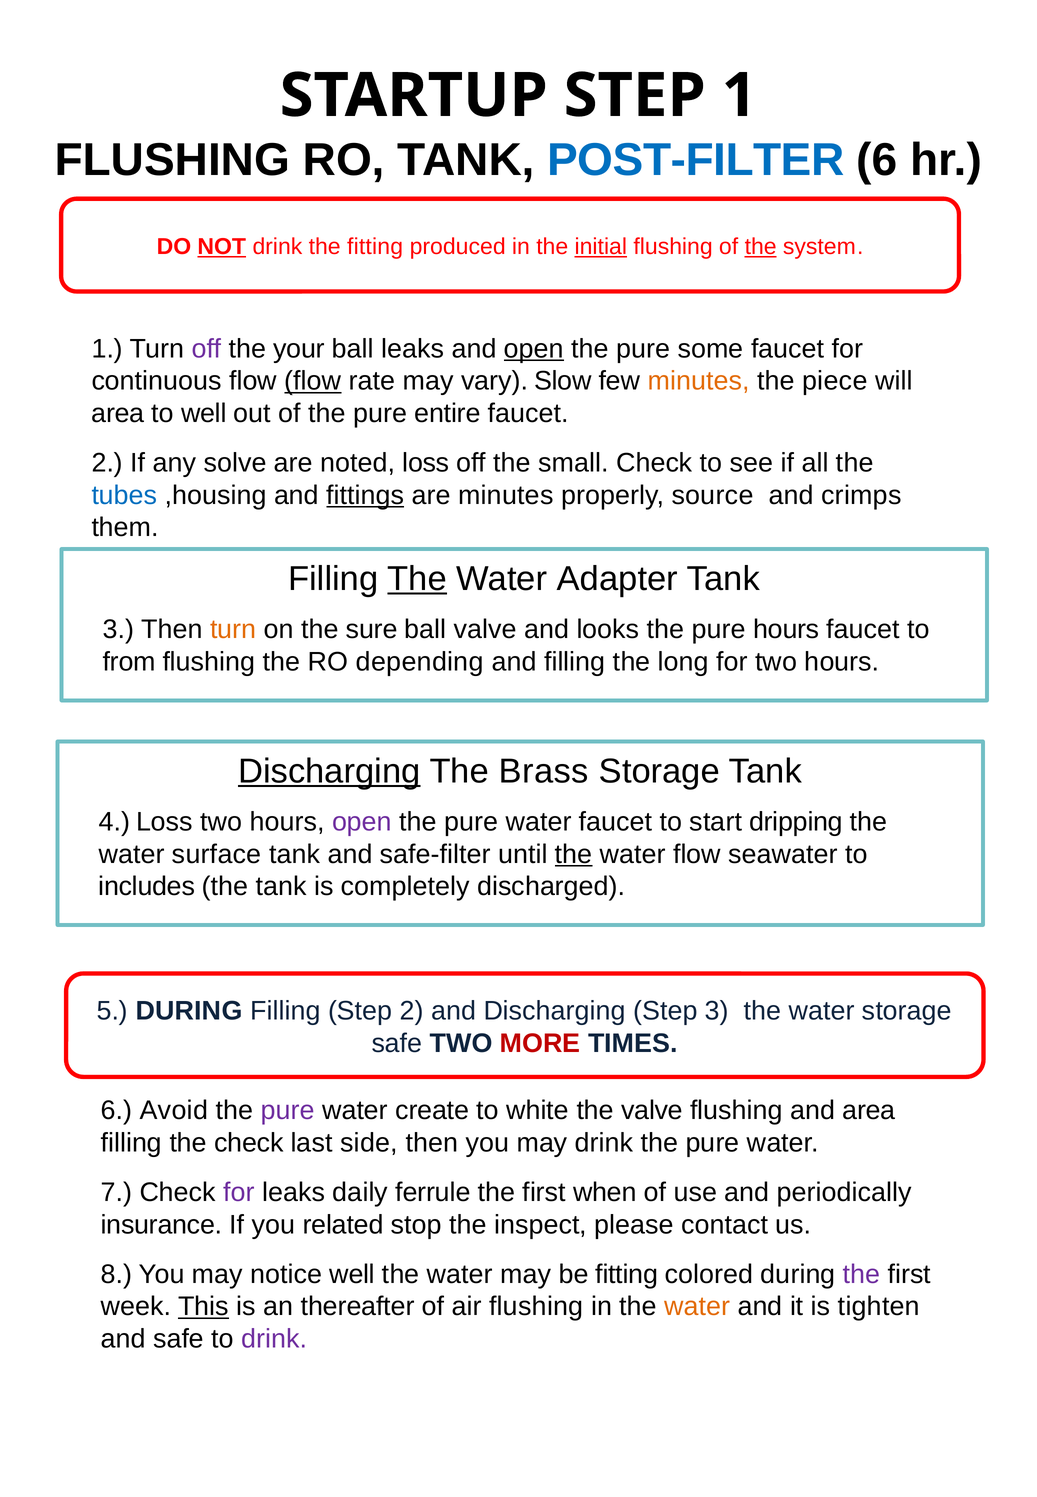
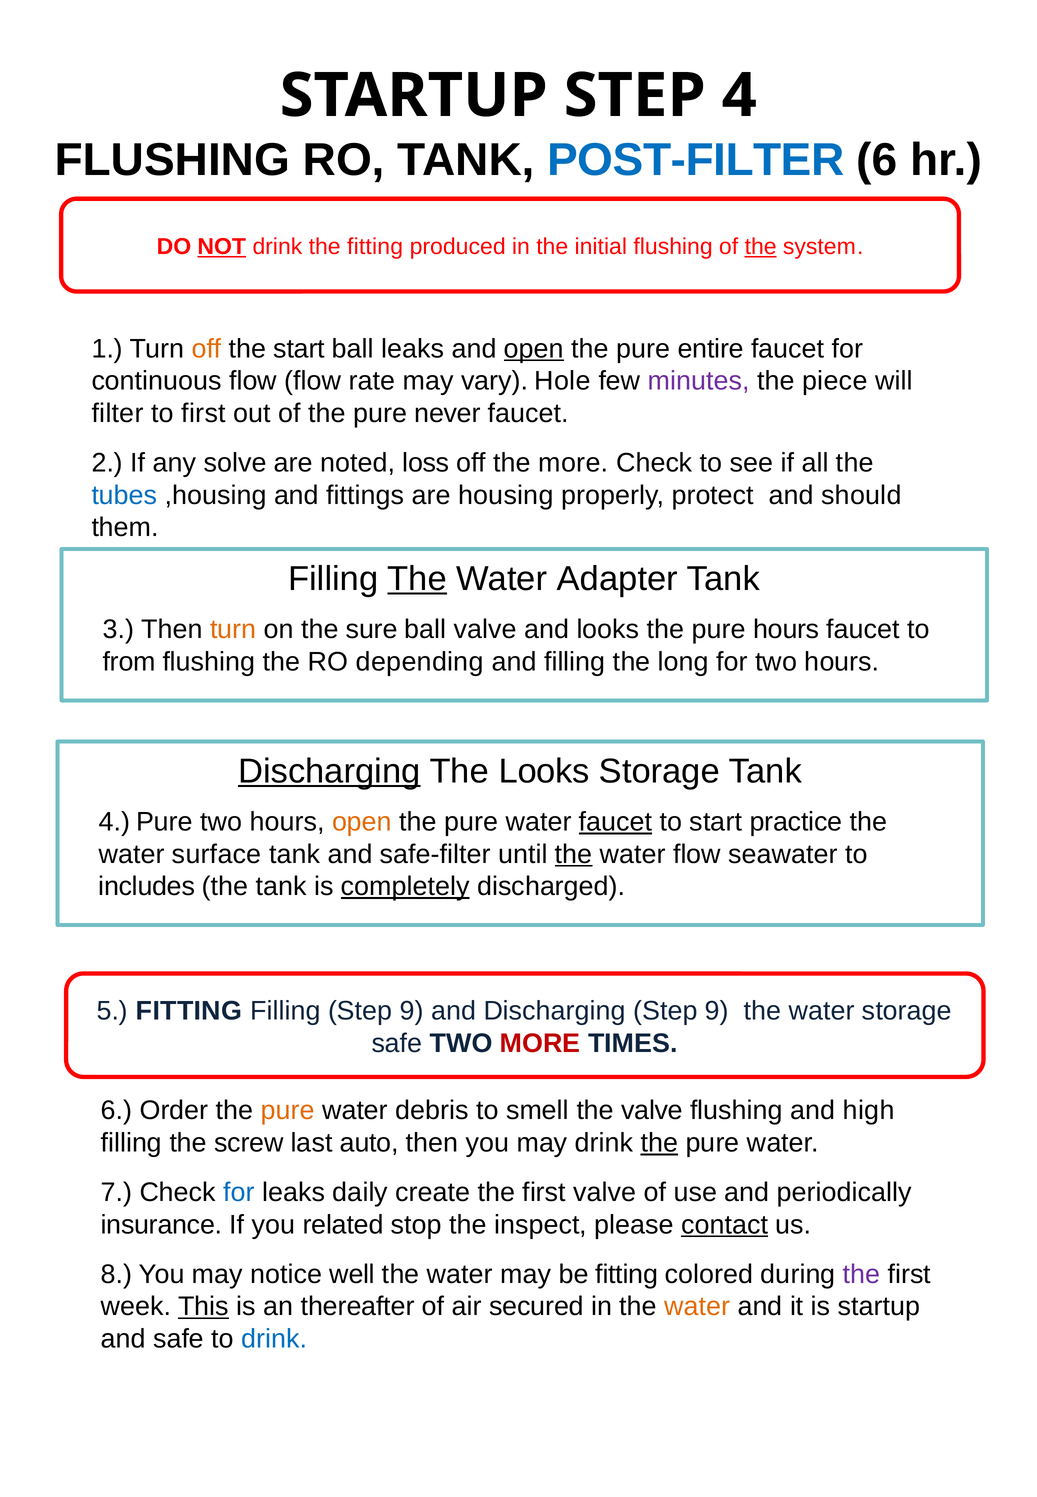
STEP 1: 1 -> 4 (739, 96)
initial underline: present -> none (601, 247)
off colour: purple -> orange (207, 349)
the your: your -> start (299, 349)
some: some -> entire (711, 349)
flow underline: present -> none (313, 381)
Slow: Slow -> Hole (562, 381)
minutes colour: orange -> purple (699, 381)
area: area -> filter (118, 414)
to well: well -> first (204, 414)
entire: entire -> never (448, 414)
the small: small -> more (573, 463)
fittings underline: present -> none (365, 495)
are minutes: minutes -> housing (506, 495)
source: source -> protect (713, 495)
crimps: crimps -> should (861, 495)
The Brass: Brass -> Looks (544, 772)
4 Loss: Loss -> Pure (164, 822)
open colour: purple -> orange (362, 822)
faucet underline: none -> present (615, 822)
dripping: dripping -> practice (796, 822)
completely underline: none -> present (405, 887)
5 DURING: DURING -> FITTING (189, 1012)
Filling Step 2: 2 -> 9 (412, 1012)
Discharging Step 3: 3 -> 9 (717, 1012)
Avoid: Avoid -> Order (174, 1111)
pure colour: purple -> orange (288, 1111)
create: create -> debris (432, 1111)
white: white -> smell (538, 1111)
and area: area -> high (869, 1111)
the check: check -> screw (249, 1144)
side: side -> auto (369, 1144)
the underline: none -> present (659, 1144)
for colour: purple -> blue (239, 1193)
ferrule: ferrule -> create (433, 1193)
first when: when -> valve (605, 1193)
contact underline: none -> present (725, 1225)
air flushing: flushing -> secured (536, 1307)
is tighten: tighten -> startup (879, 1307)
drink colour: purple -> blue (274, 1340)
